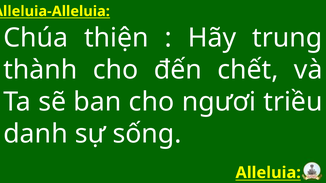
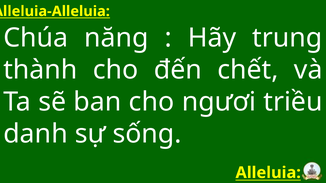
thiện: thiện -> năng (116, 38)
